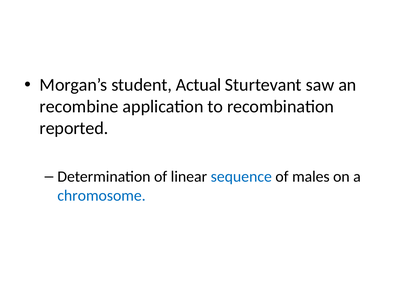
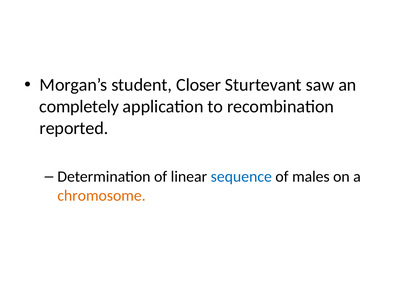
Actual: Actual -> Closer (199, 85)
recombine: recombine -> completely (79, 107)
chromosome colour: blue -> orange (102, 196)
